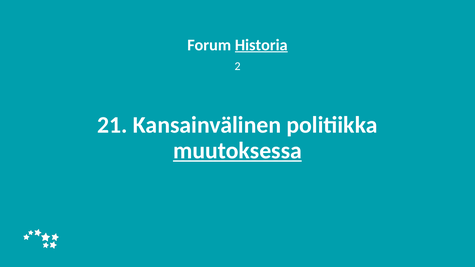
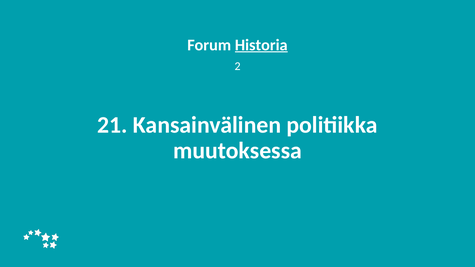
muutoksessa underline: present -> none (237, 151)
